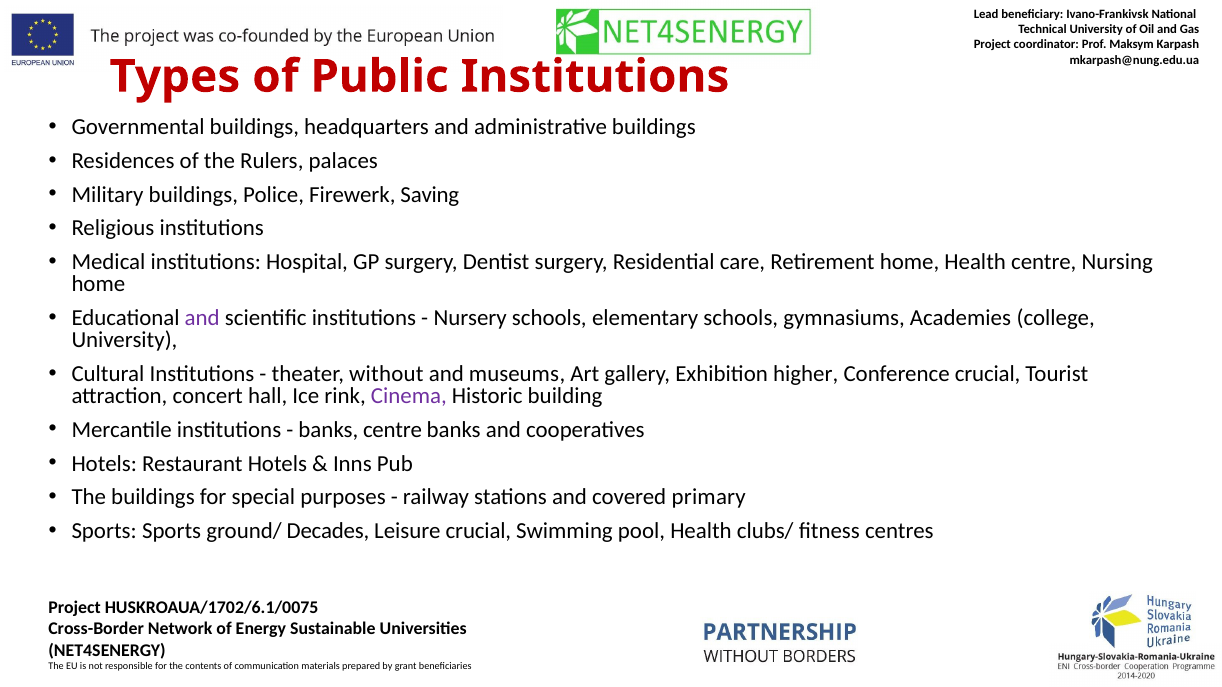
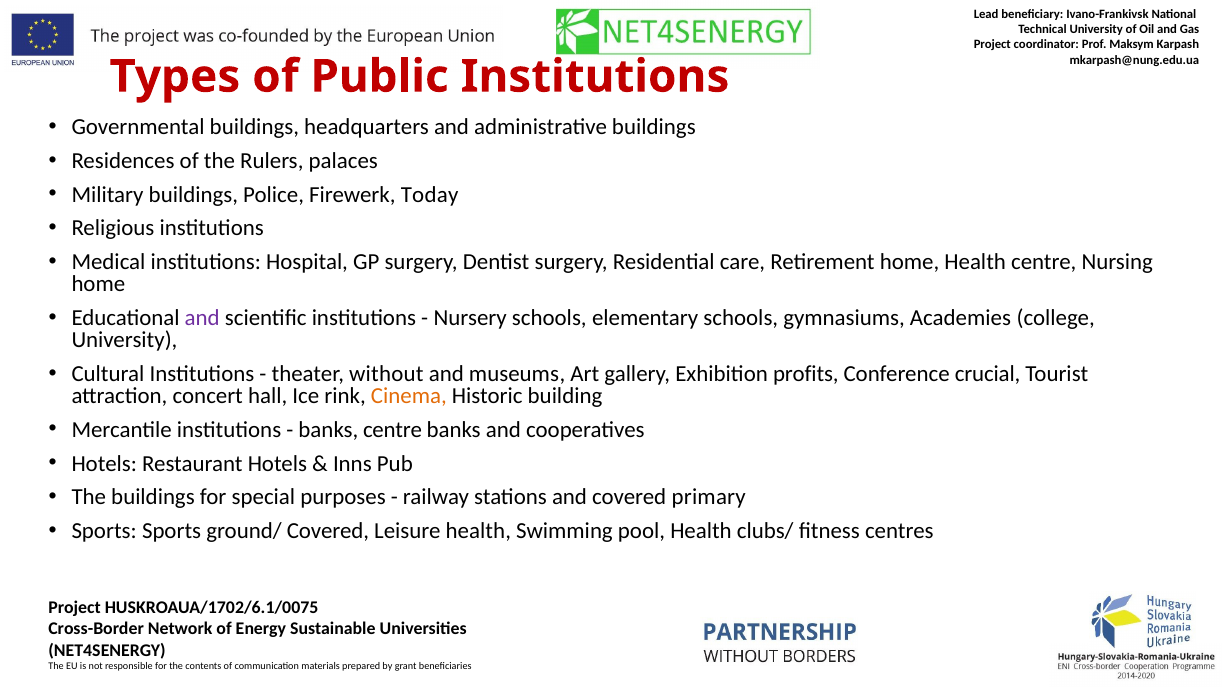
Saving: Saving -> Today (430, 195)
higher: higher -> profits (806, 374)
Cinema colour: purple -> orange (409, 396)
ground/ Decades: Decades -> Covered (328, 531)
Leisure crucial: crucial -> health (478, 531)
